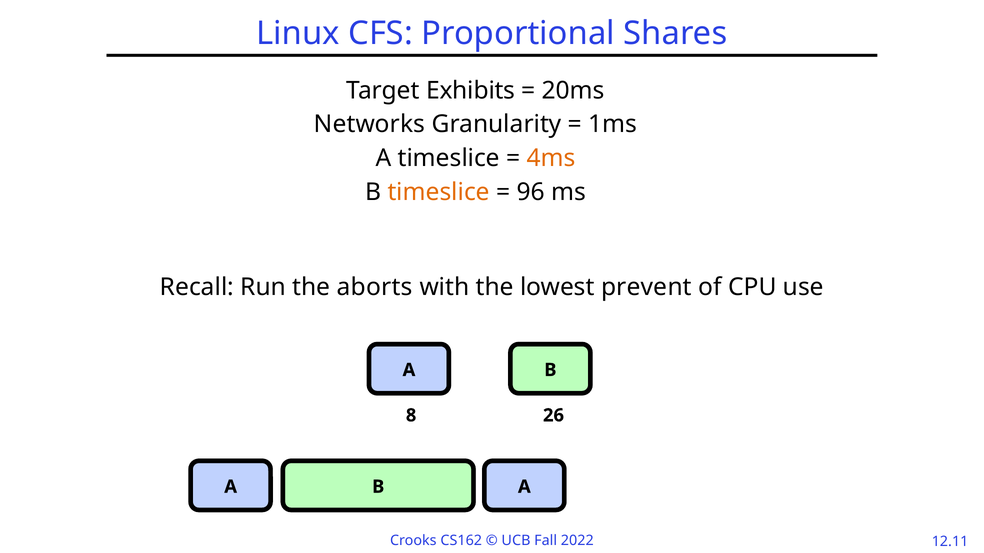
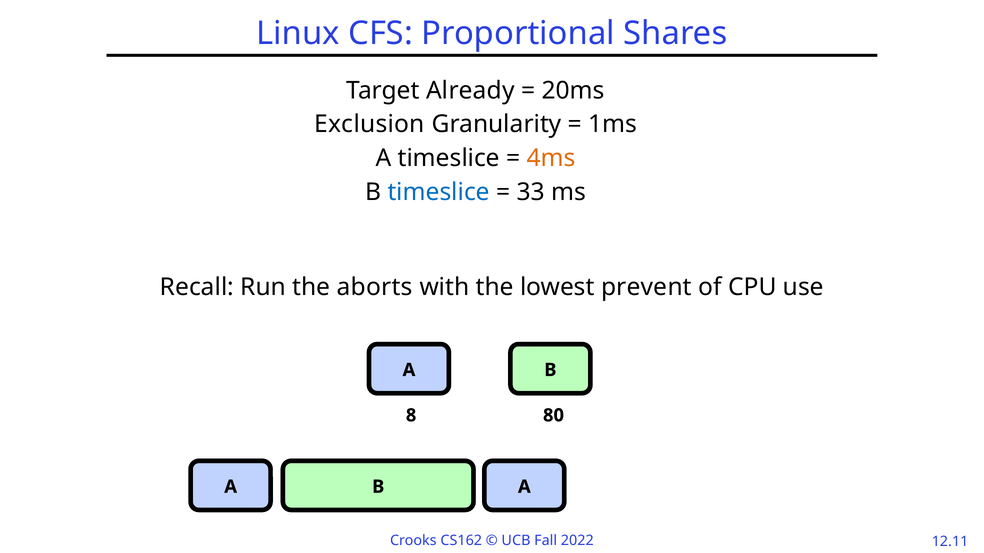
Exhibits: Exhibits -> Already (470, 91)
Networks: Networks -> Exclusion (369, 124)
timeslice colour: orange -> blue (439, 192)
96: 96 -> 33 (531, 192)
26: 26 -> 80 (553, 416)
